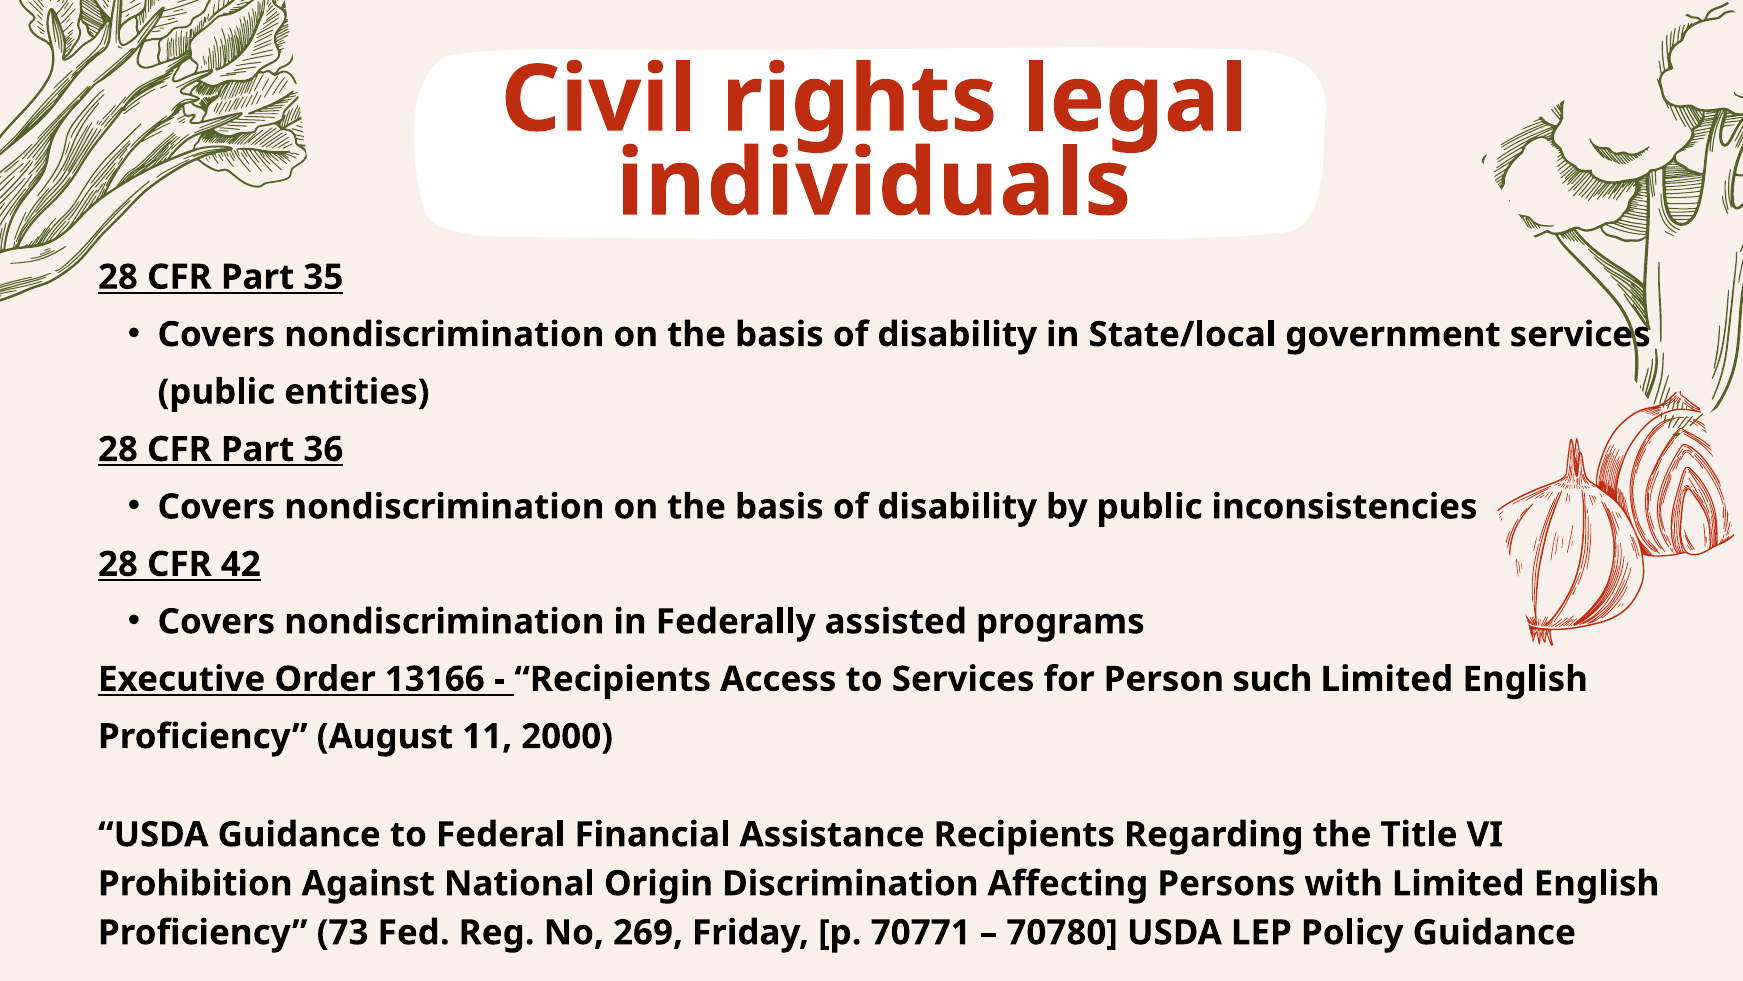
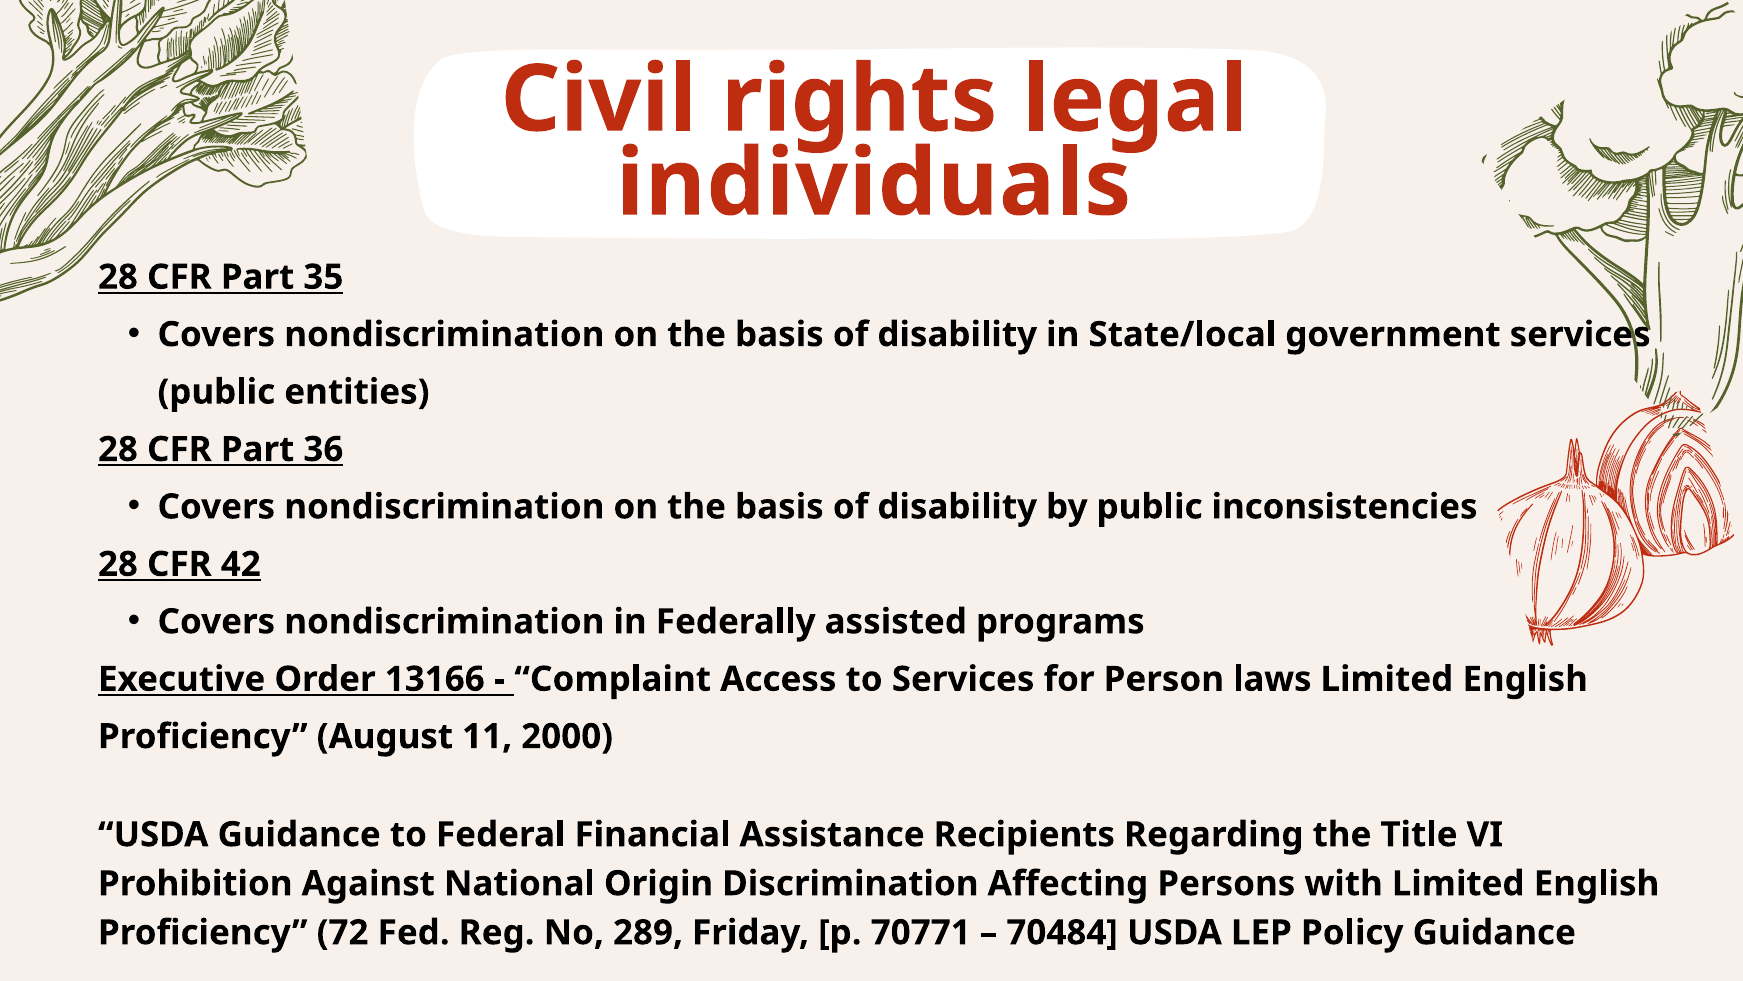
Recipients: Recipients -> Complaint (613, 679)
such: such -> laws (1272, 679)
73: 73 -> 72 (343, 932)
269: 269 -> 289 (648, 932)
70780: 70780 -> 70484 (1062, 932)
